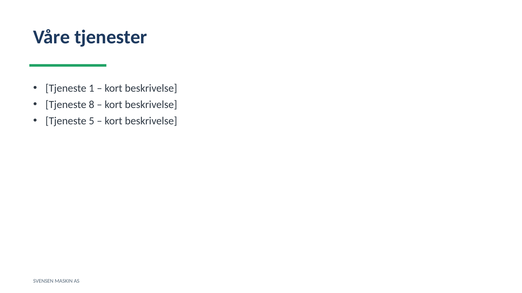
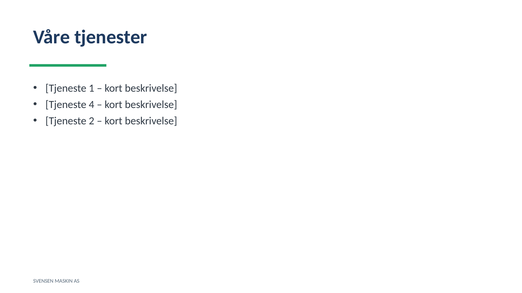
8: 8 -> 4 (92, 105)
5: 5 -> 2 (92, 121)
